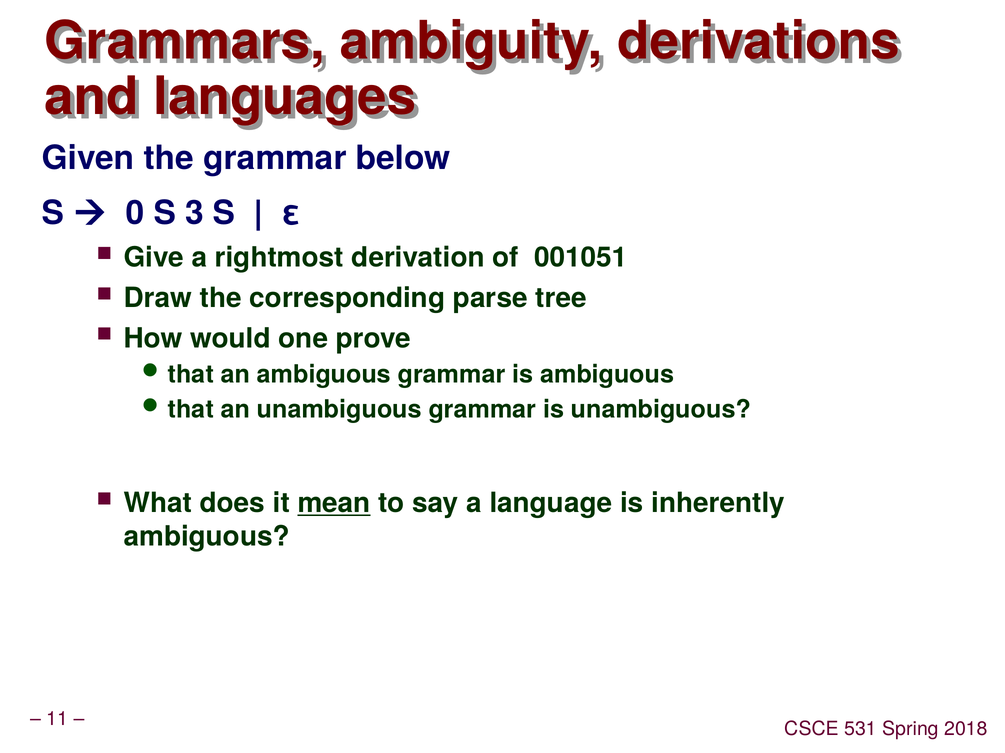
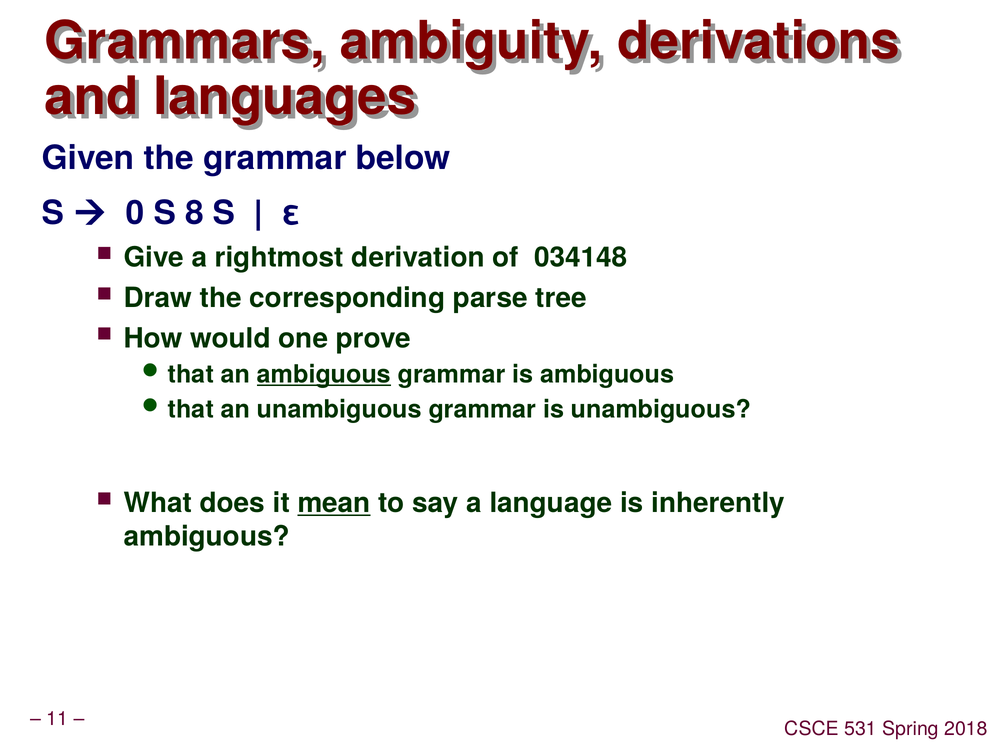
3: 3 -> 8 (194, 213)
001051: 001051 -> 034148 (581, 258)
ambiguous underline: none -> present (324, 375)
